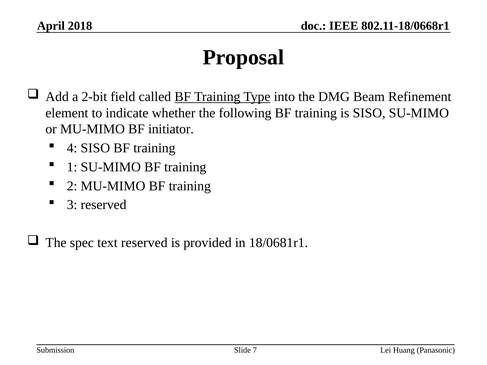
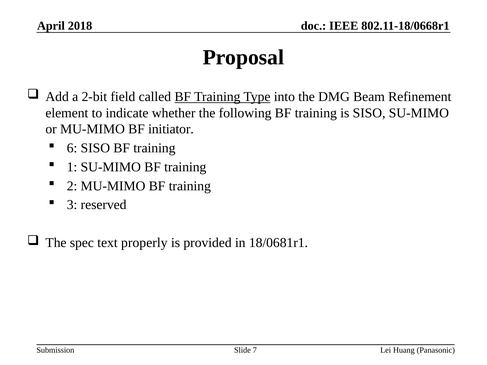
4: 4 -> 6 (72, 148)
text reserved: reserved -> properly (144, 243)
